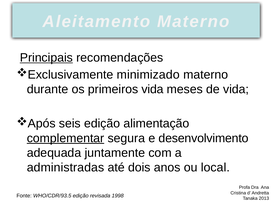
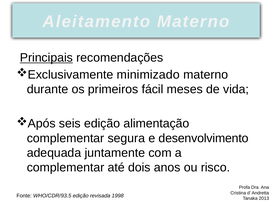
primeiros vida: vida -> fácil (152, 89)
complementar underline: present -> none (66, 138)
administradas: administradas -> complementar (66, 168)
local: local -> risco (215, 168)
